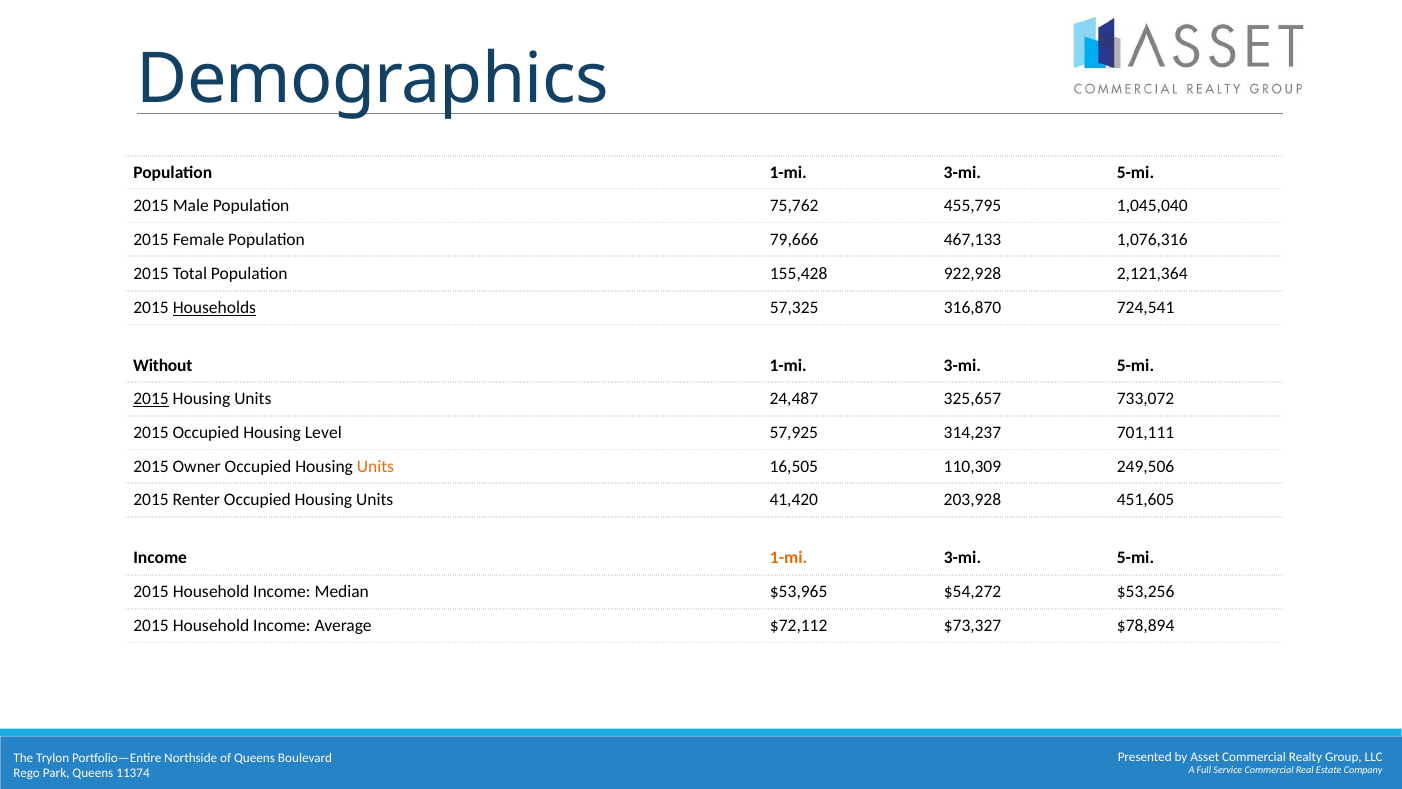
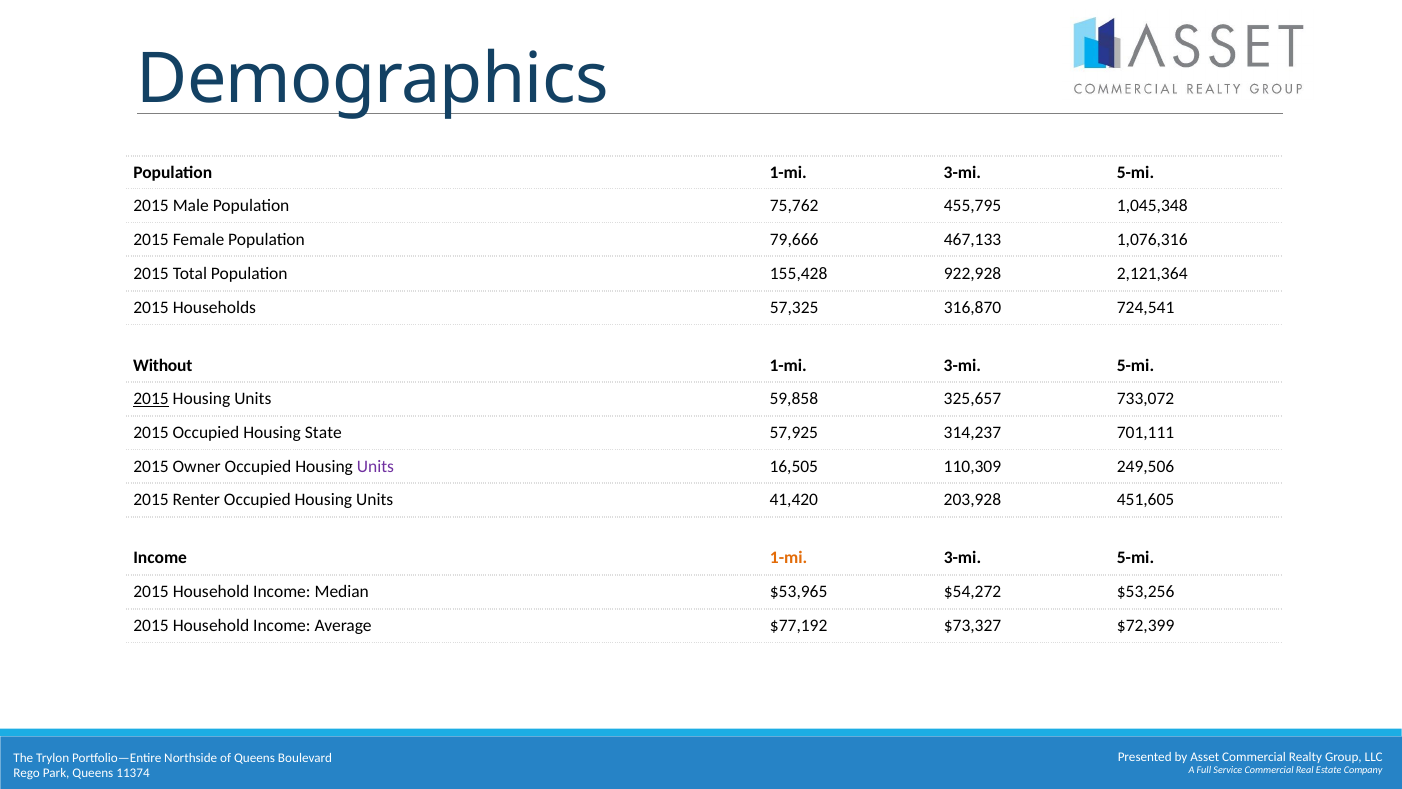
1,045,040: 1,045,040 -> 1,045,348 (1152, 205)
Households underline: present -> none (214, 307)
24,487: 24,487 -> 59,858 (794, 399)
Level: Level -> State (323, 432)
Units colour: orange -> purple (375, 466)
$72,112: $72,112 -> $77,192 (799, 625)
$78,894: $78,894 -> $72,399 (1146, 625)
